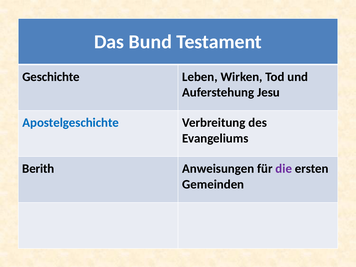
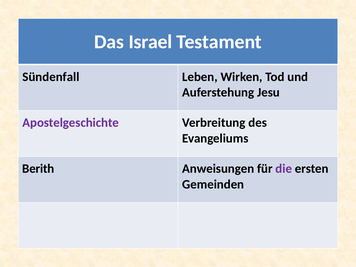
Bund: Bund -> Israel (150, 42)
Geschichte: Geschichte -> Sündenfall (51, 77)
Apostelgeschichte colour: blue -> purple (71, 123)
